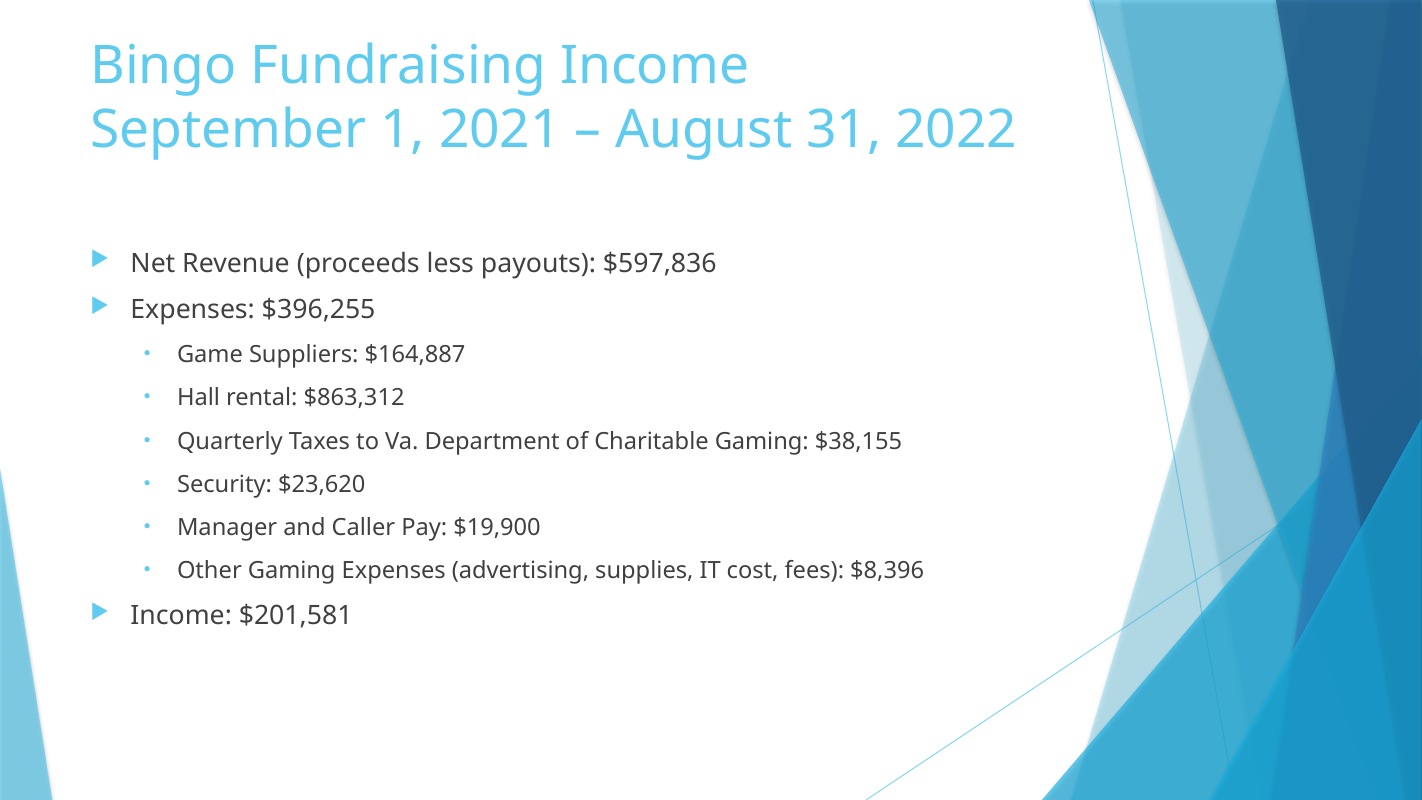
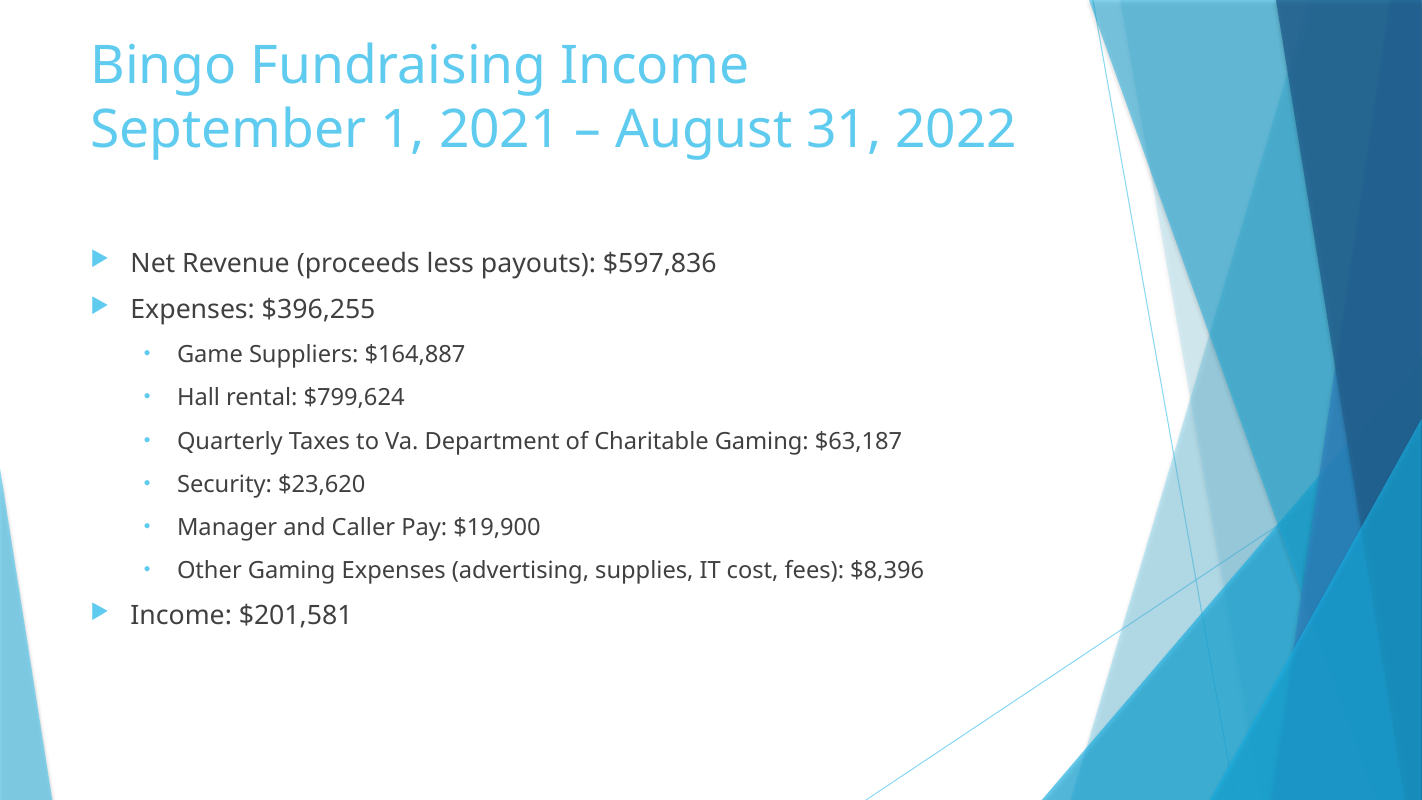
$863,312: $863,312 -> $799,624 (354, 398)
$38,155: $38,155 -> $63,187 (859, 441)
